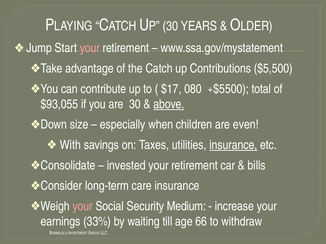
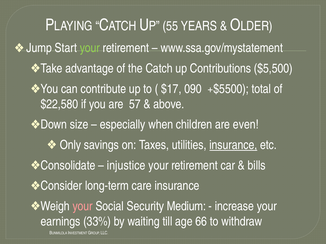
30: 30 -> 55 (170, 26)
your colour: pink -> light green (90, 48)
080: 080 -> 090 (193, 89)
$93,055: $93,055 -> $22,580 (59, 104)
are 30: 30 -> 57 (135, 104)
above underline: present -> none (169, 104)
With: With -> Only (70, 145)
invested: invested -> injustice (126, 166)
